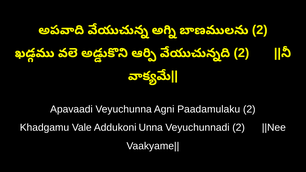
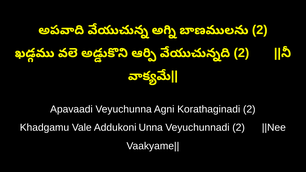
Paadamulaku: Paadamulaku -> Korathaginadi (209, 109)
